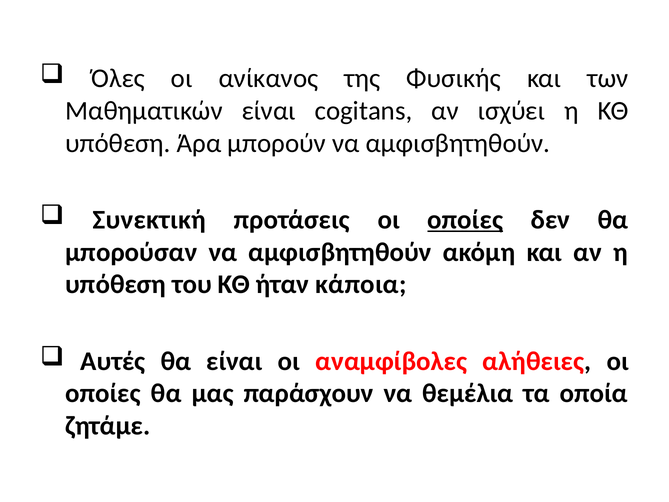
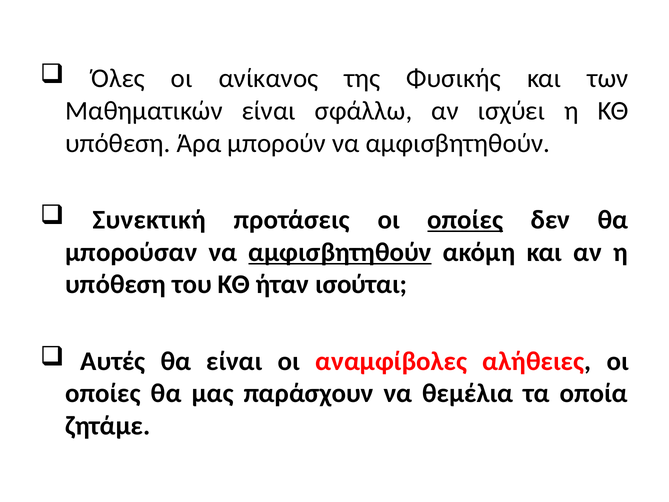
cogitans: cogitans -> σφάλλω (364, 111)
αμφισβητηθούν underline: none -> present (340, 252)
κάποια: κάποια -> ισούται (361, 284)
